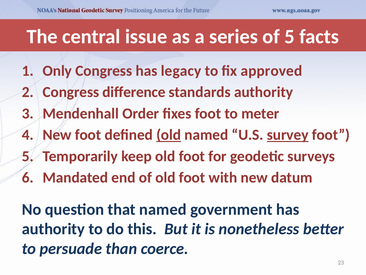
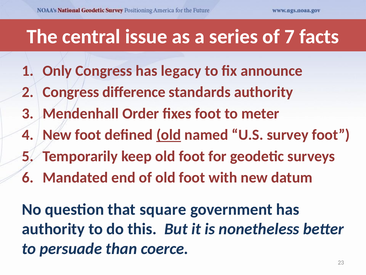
of 5: 5 -> 7 (290, 37)
approved: approved -> announce (272, 71)
survey underline: present -> none (288, 135)
that named: named -> square (163, 209)
